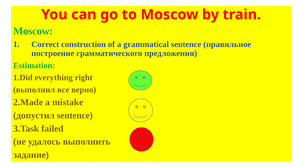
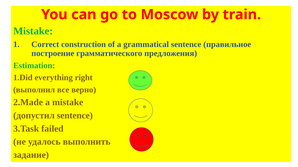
Moscow: Moscow -> Mistake (33, 31)
